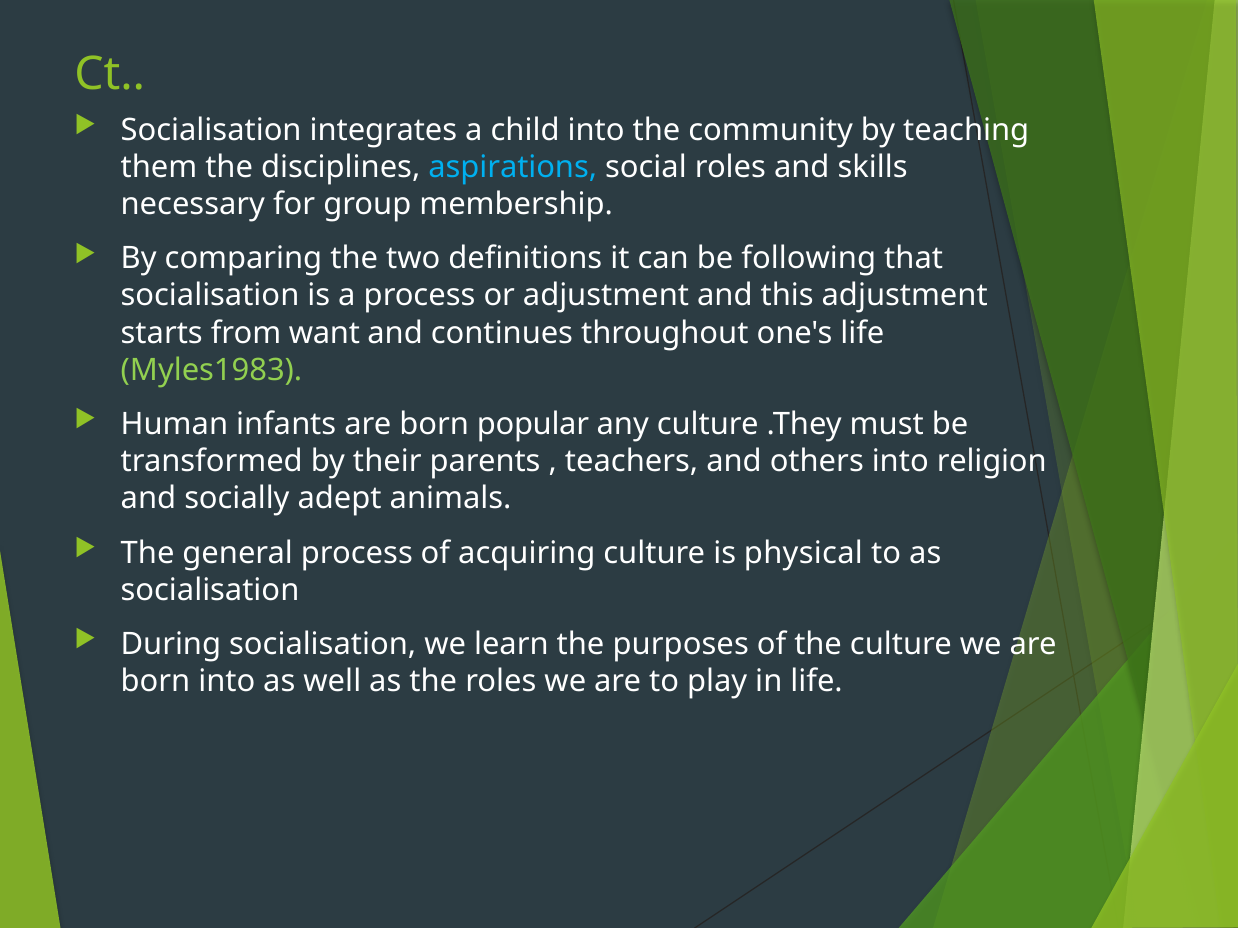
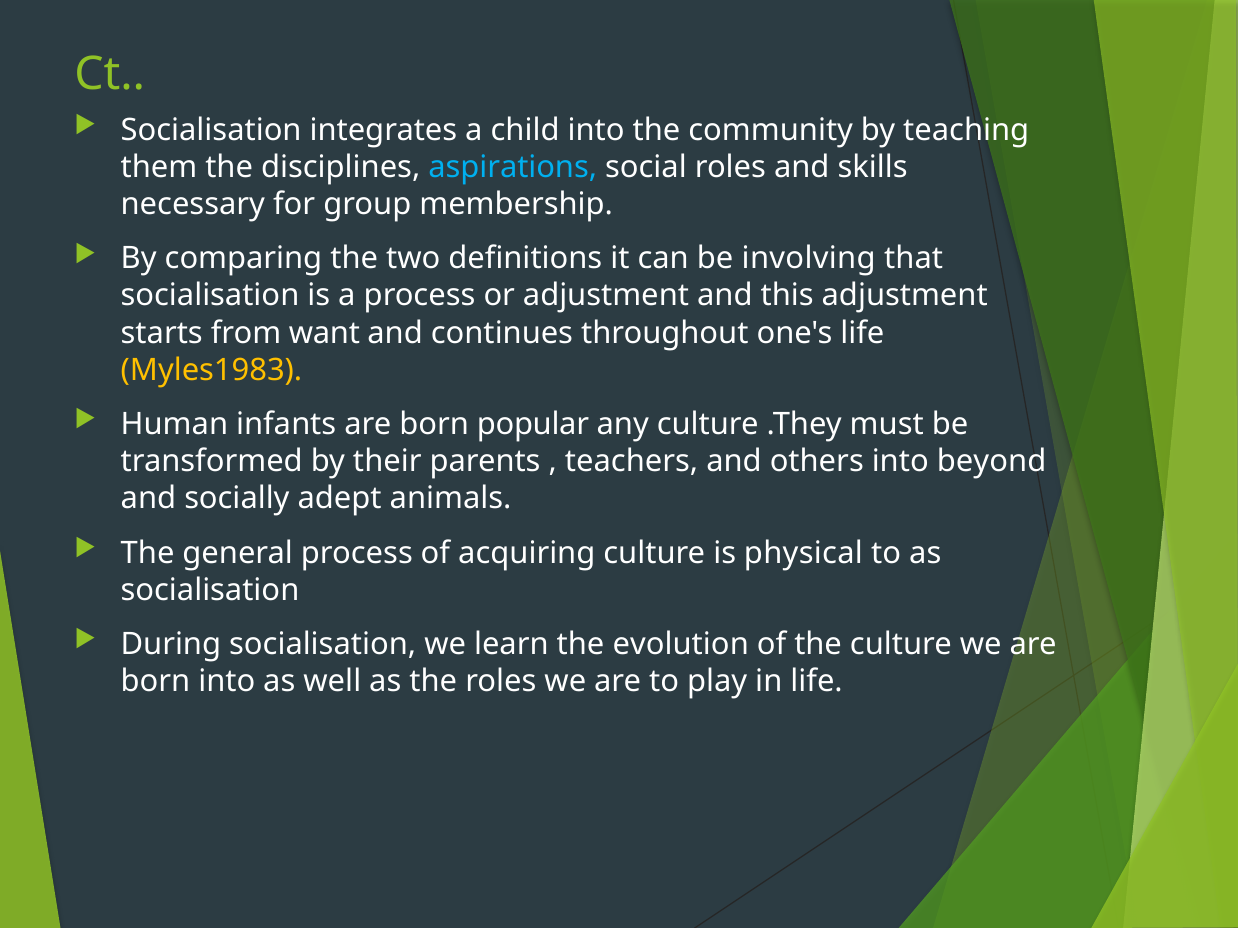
following: following -> involving (809, 259)
Myles1983 colour: light green -> yellow (211, 370)
religion: religion -> beyond (992, 462)
purposes: purposes -> evolution (681, 645)
